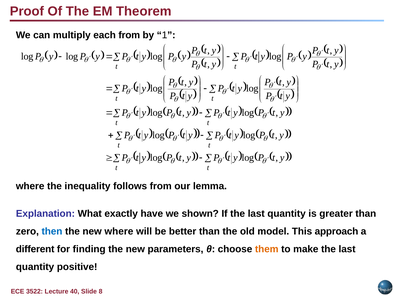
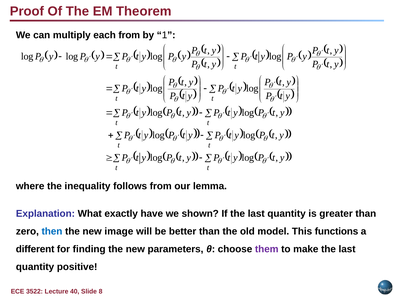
new where: where -> image (119, 231)
approach: approach -> functions (337, 231)
them colour: orange -> purple (267, 249)
